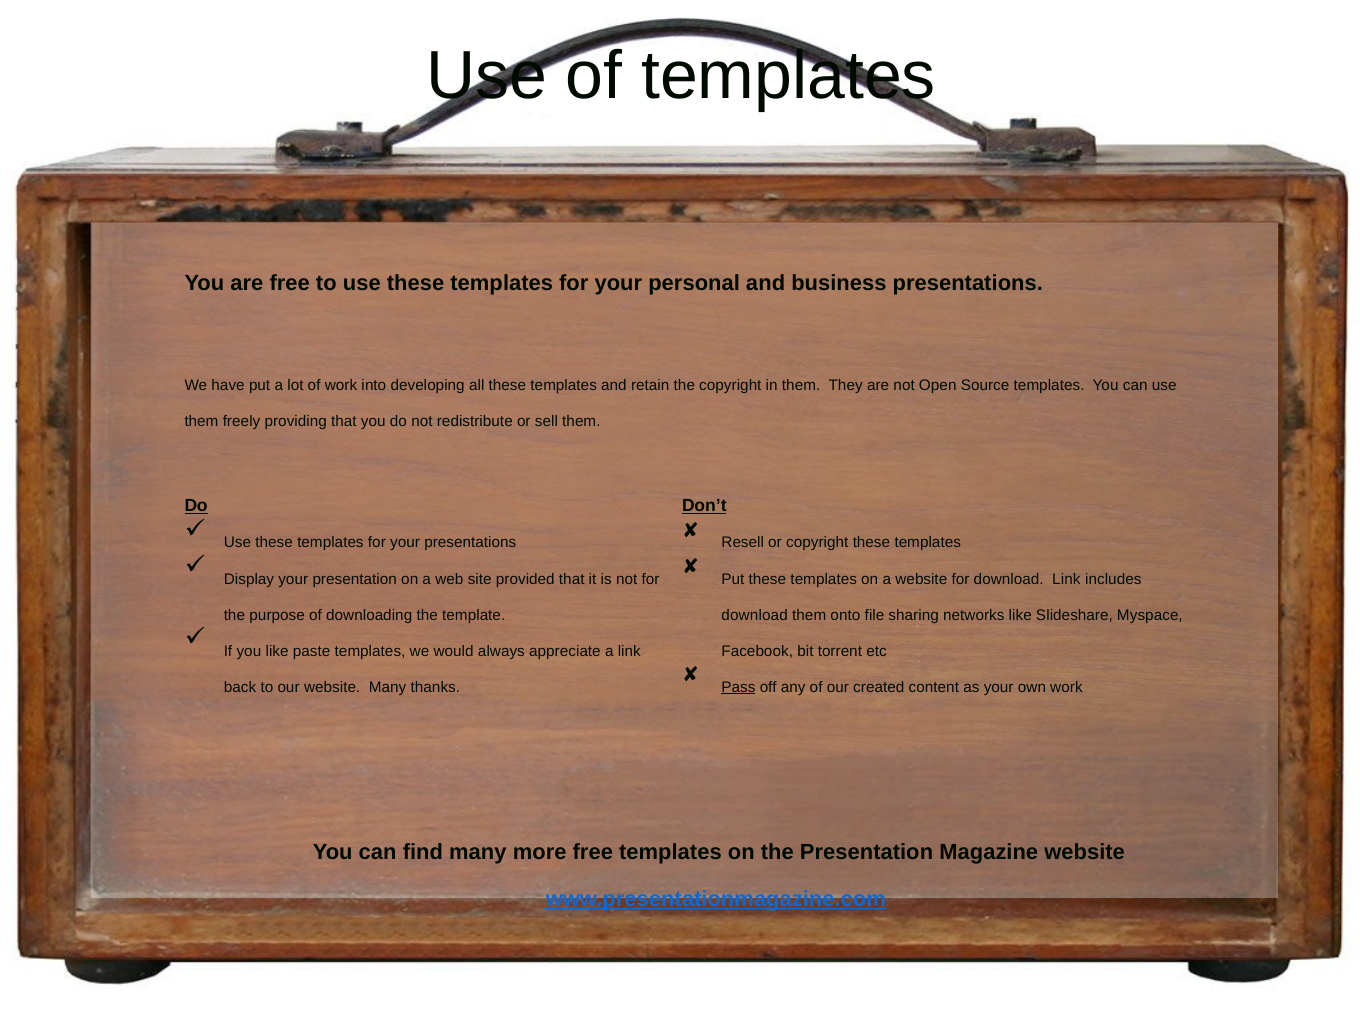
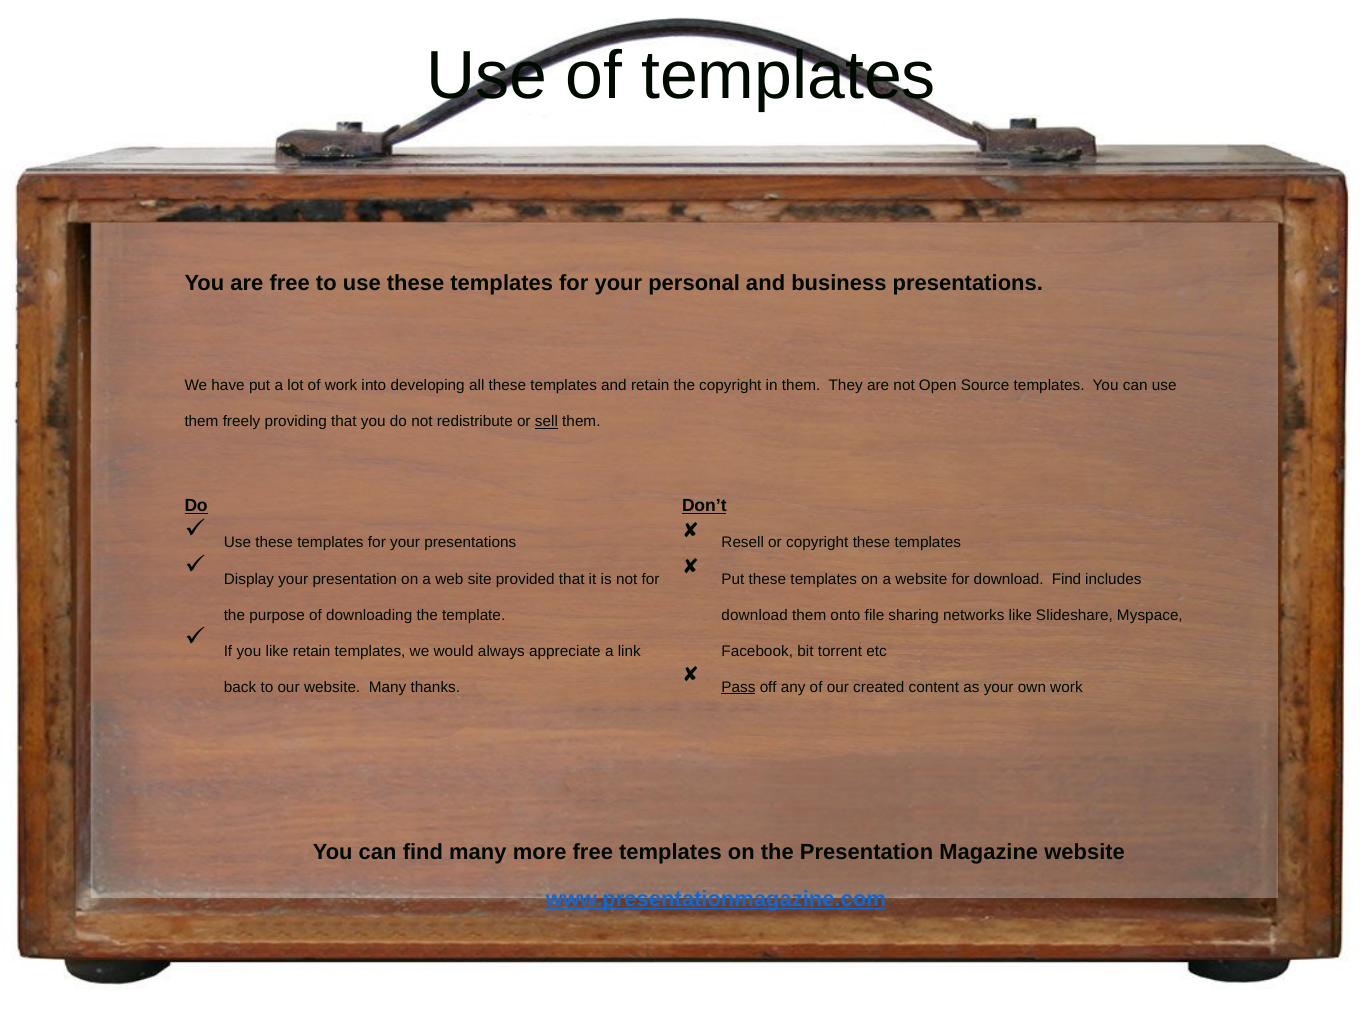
sell underline: none -> present (546, 422)
download Link: Link -> Find (1067, 579)
like paste: paste -> retain (312, 651)
